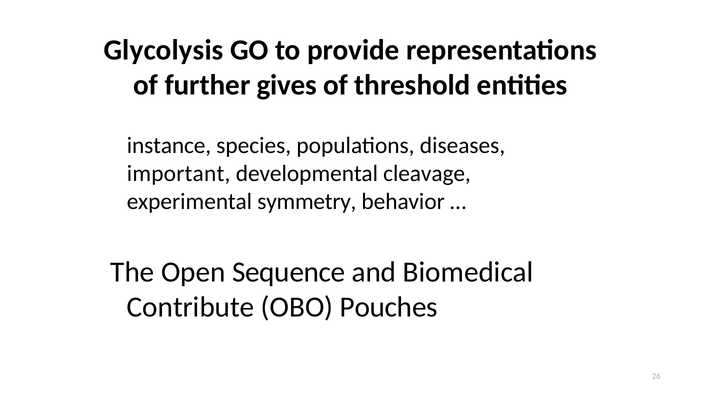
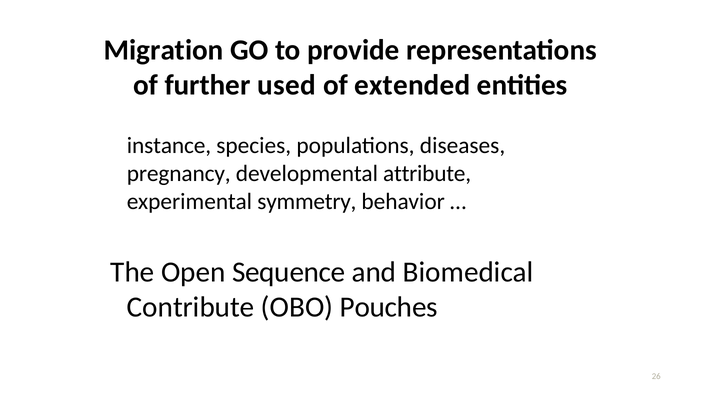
Glycolysis: Glycolysis -> Migration (164, 50)
gives: gives -> used (287, 85)
threshold: threshold -> extended (412, 85)
important: important -> pregnancy (179, 174)
cleavage: cleavage -> attribute (427, 174)
